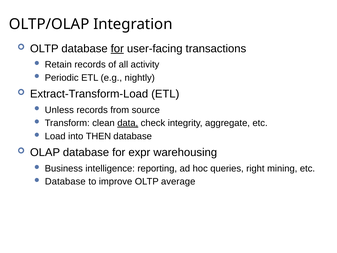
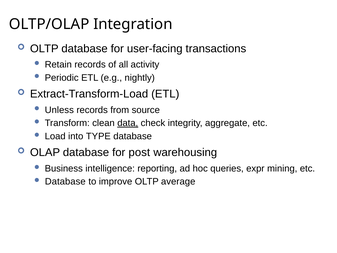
for underline: present -> none (117, 49)
THEN: THEN -> TYPE (98, 136)
expr: expr -> post (139, 152)
right: right -> expr (255, 168)
